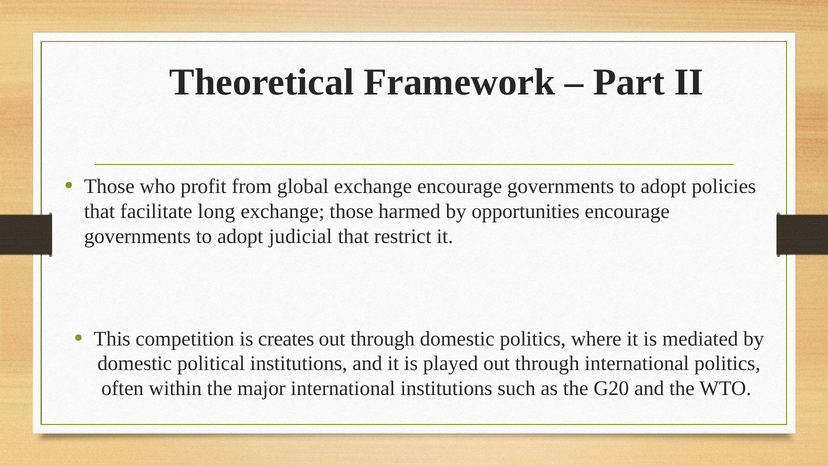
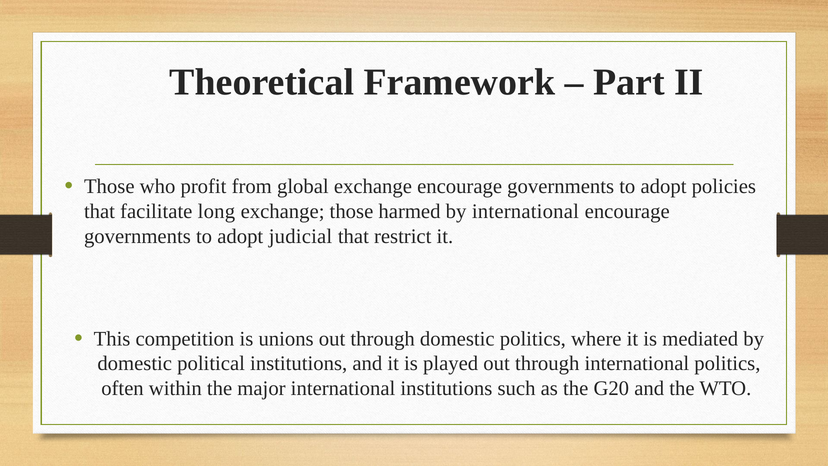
by opportunities: opportunities -> international (525, 211)
creates: creates -> unions (286, 339)
